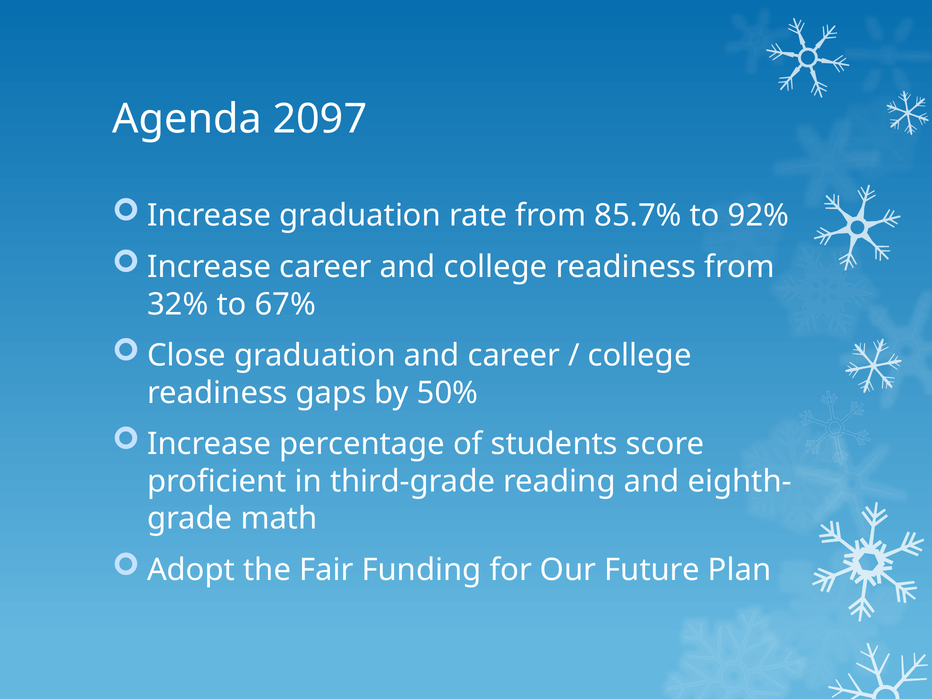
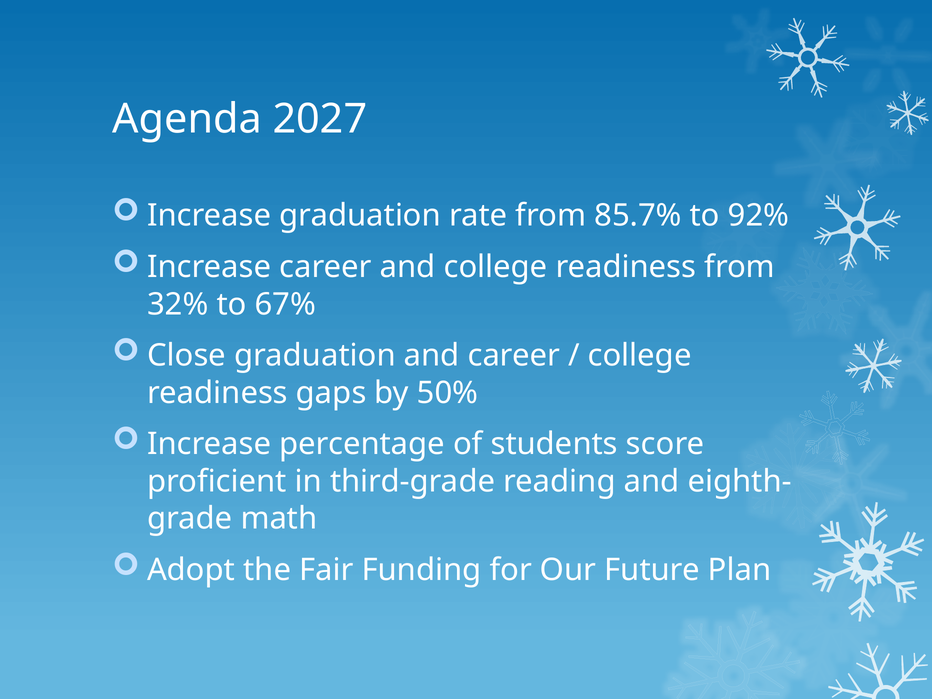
2097: 2097 -> 2027 (320, 119)
